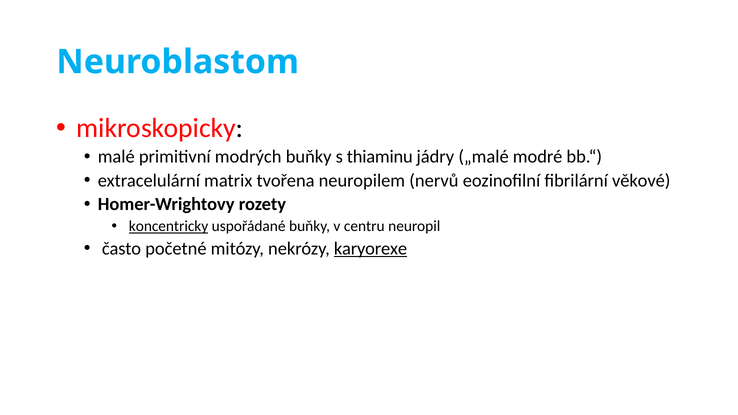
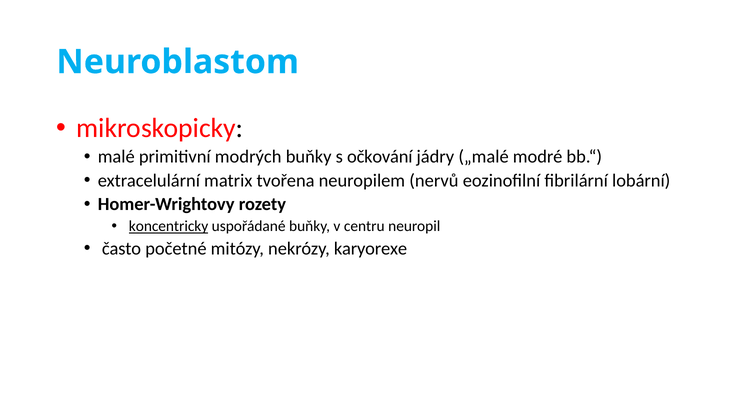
thiaminu: thiaminu -> očkování (380, 157)
věkové: věkové -> lobární (641, 181)
karyorexe underline: present -> none (370, 249)
